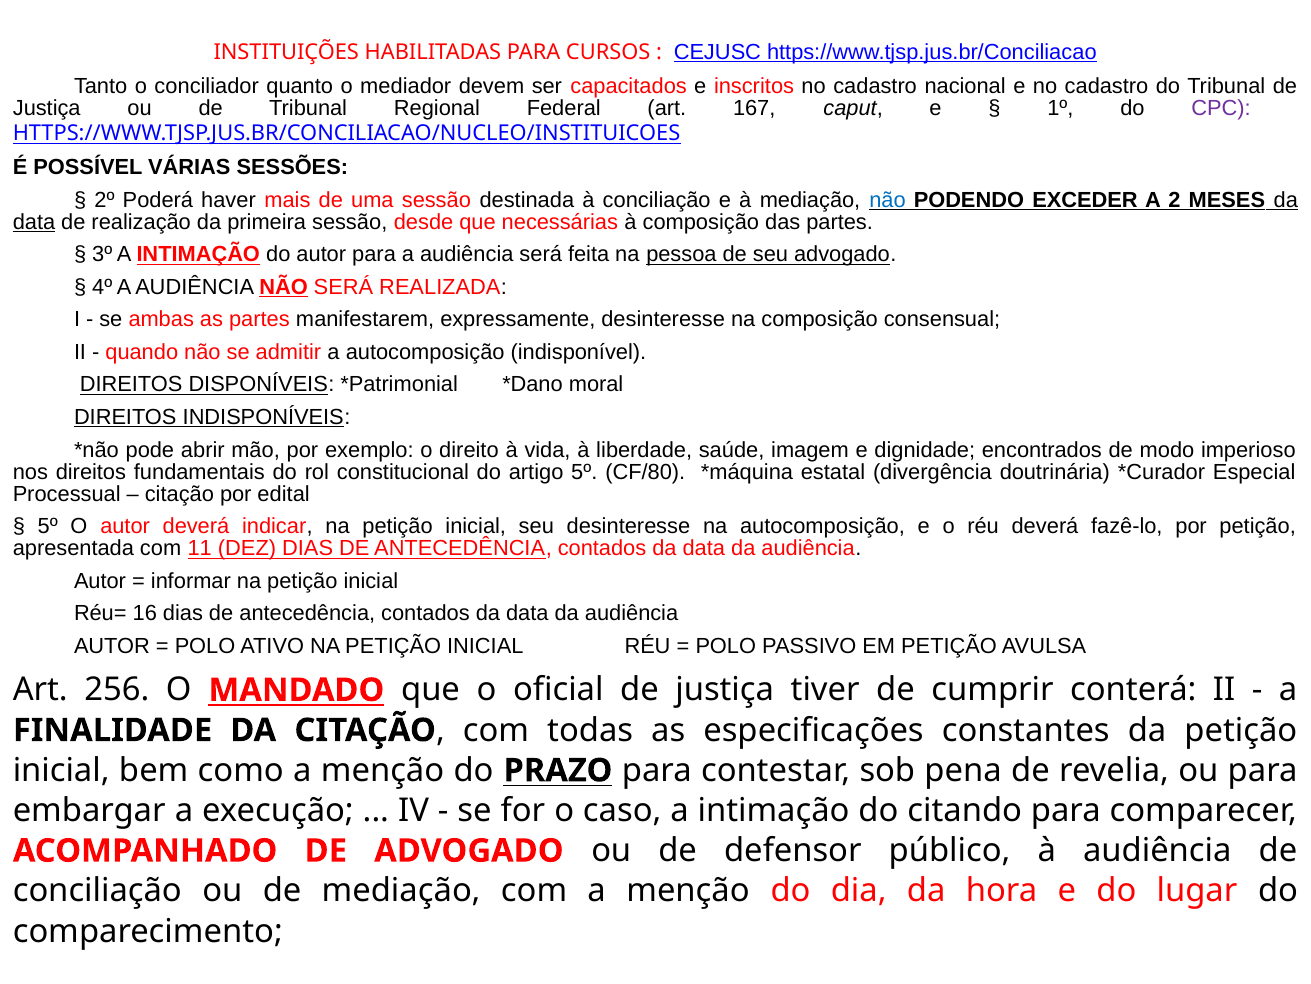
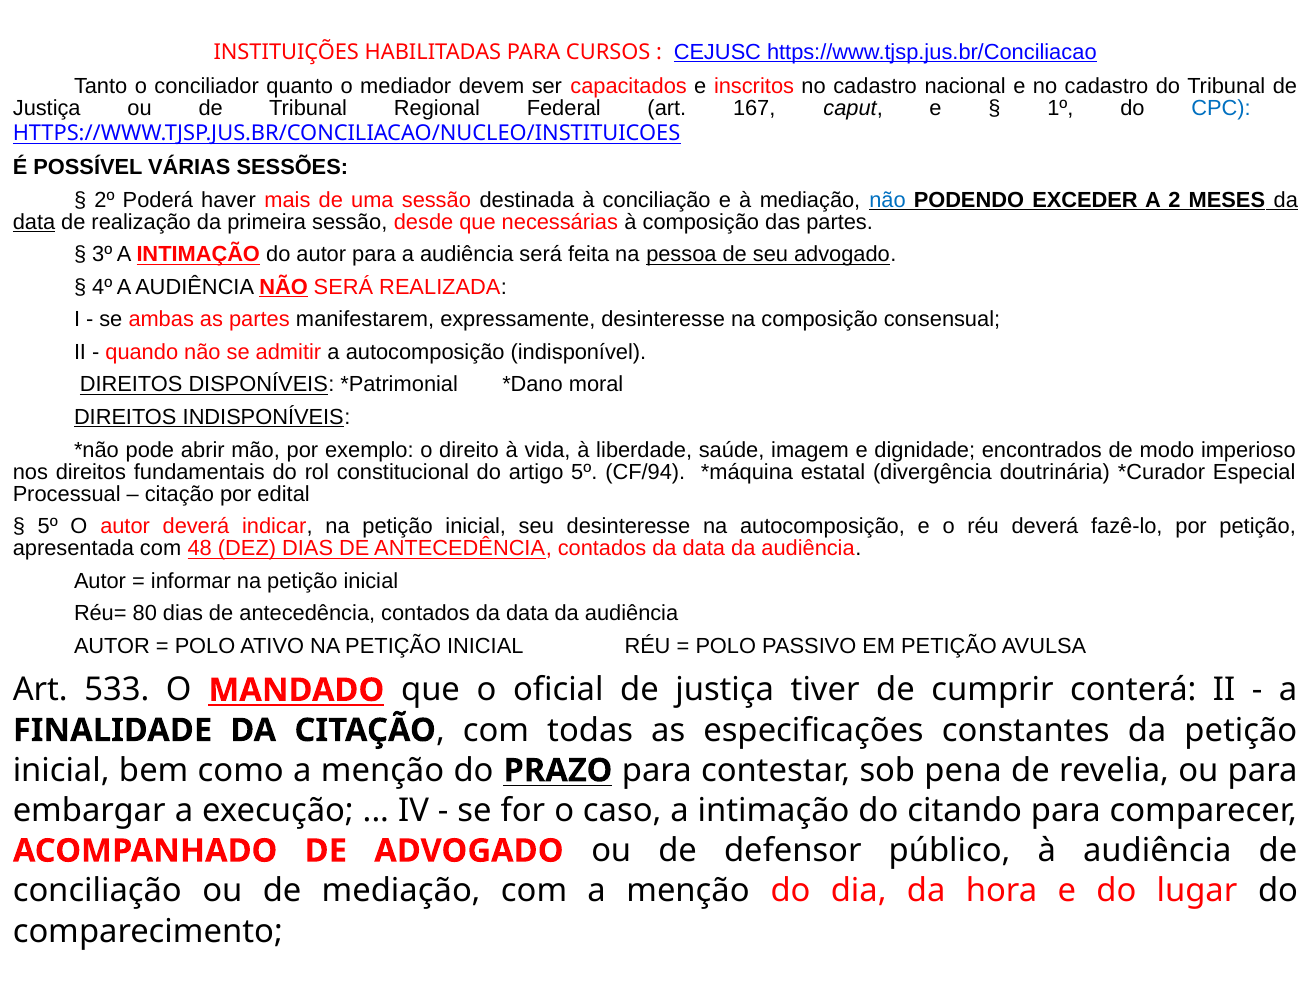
CPC colour: purple -> blue (1221, 108)
CF/80: CF/80 -> CF/94 (645, 472)
11: 11 -> 48 (200, 548)
16: 16 -> 80 (145, 613)
256: 256 -> 533 (117, 690)
